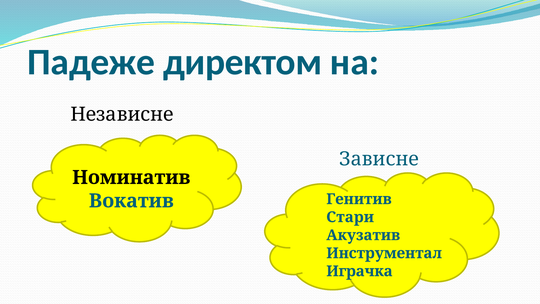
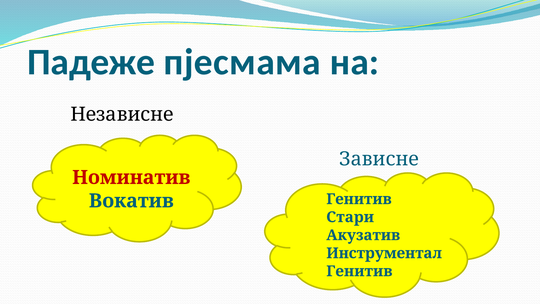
директом: директом -> пјесмама (242, 62)
Номинатив colour: black -> red (131, 177)
Играчка: Играчка -> Генитив (359, 271)
